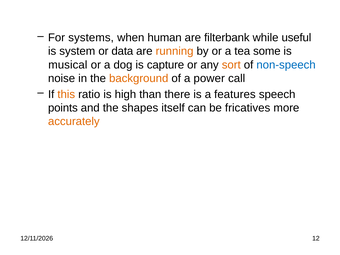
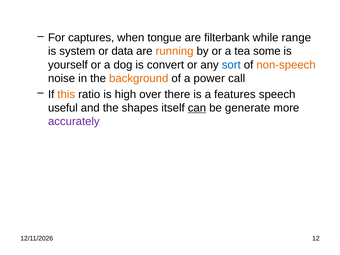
systems: systems -> captures (91, 38)
human: human -> tongue (165, 38)
useful: useful -> range (296, 38)
musical: musical -> yourself (68, 65)
capture: capture -> convert (165, 65)
sort colour: orange -> blue (231, 65)
non-speech colour: blue -> orange (286, 65)
than: than -> over (150, 94)
points: points -> useful (63, 108)
can underline: none -> present (197, 108)
fricatives: fricatives -> generate (248, 108)
accurately colour: orange -> purple (74, 121)
